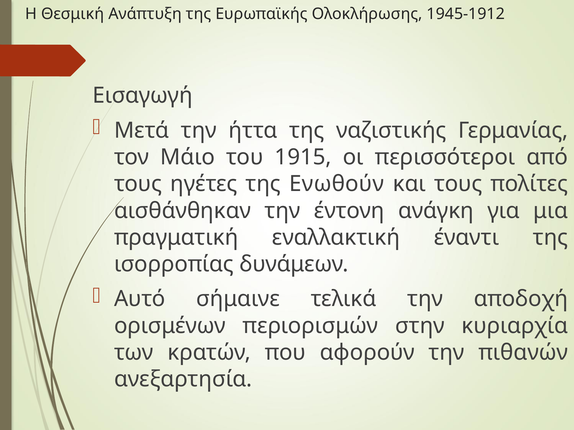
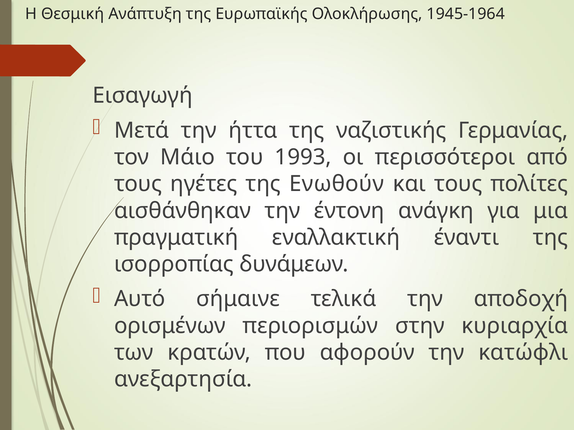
1945-1912: 1945-1912 -> 1945-1964 (466, 14)
1915: 1915 -> 1993 (303, 157)
πιθανών: πιθανών -> κατώφλι (523, 353)
